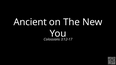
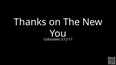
Ancient: Ancient -> Thanks (30, 22)
